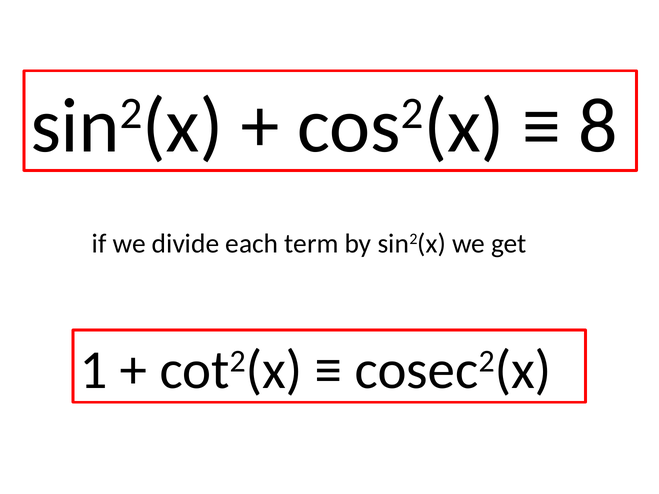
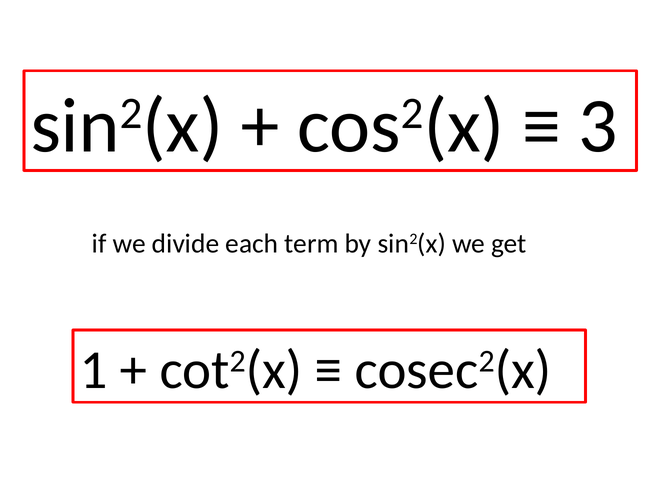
8: 8 -> 3 (598, 126)
